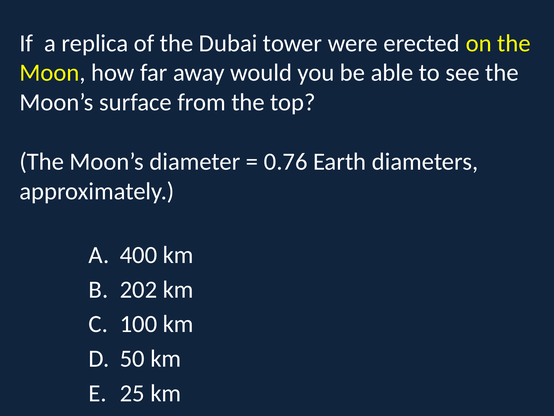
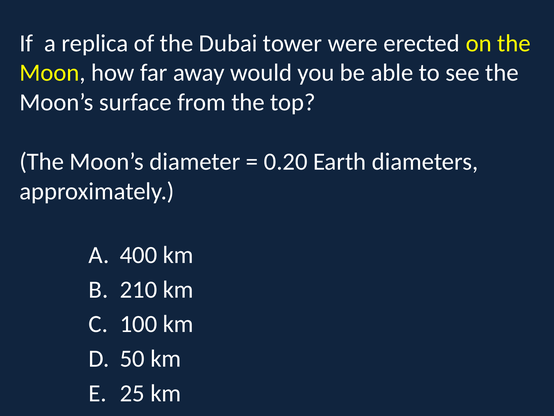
0.76: 0.76 -> 0.20 (286, 161)
202: 202 -> 210 (138, 289)
